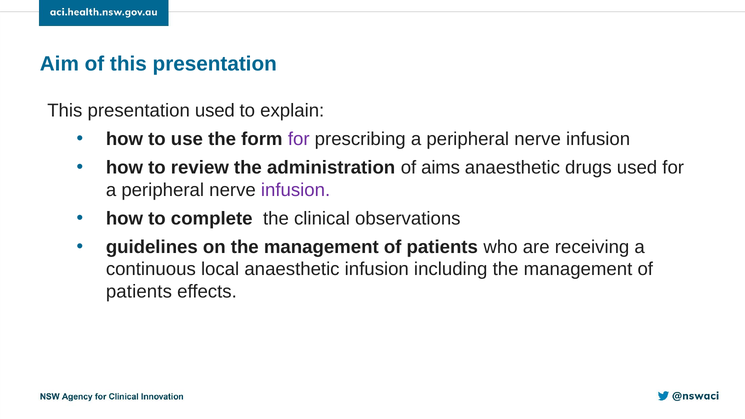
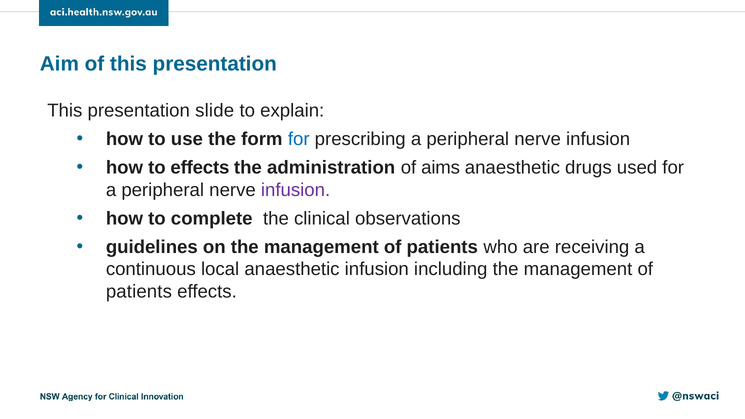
presentation used: used -> slide (215, 110)
for colour: purple -> blue (299, 139)
to review: review -> effects (200, 168)
